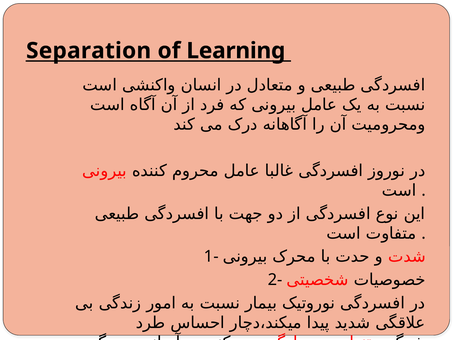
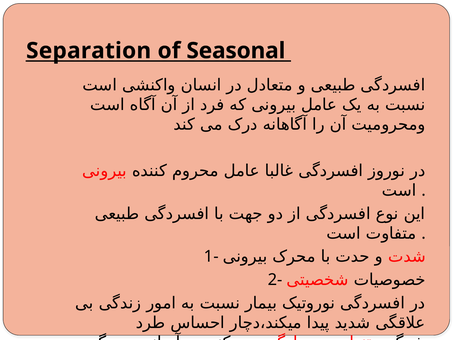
Learning: Learning -> Seasonal (236, 51)
